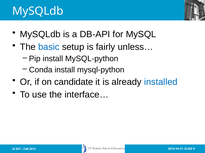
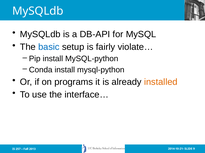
unless…: unless… -> violate… (135, 47)
candidate: candidate -> programs (74, 82)
installed colour: blue -> orange (161, 82)
